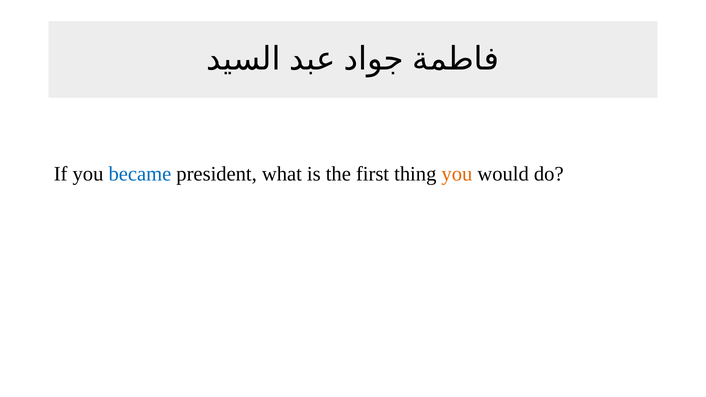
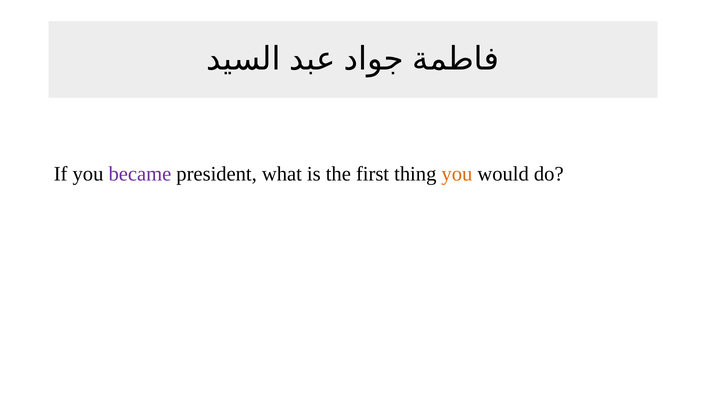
became colour: blue -> purple (140, 174)
